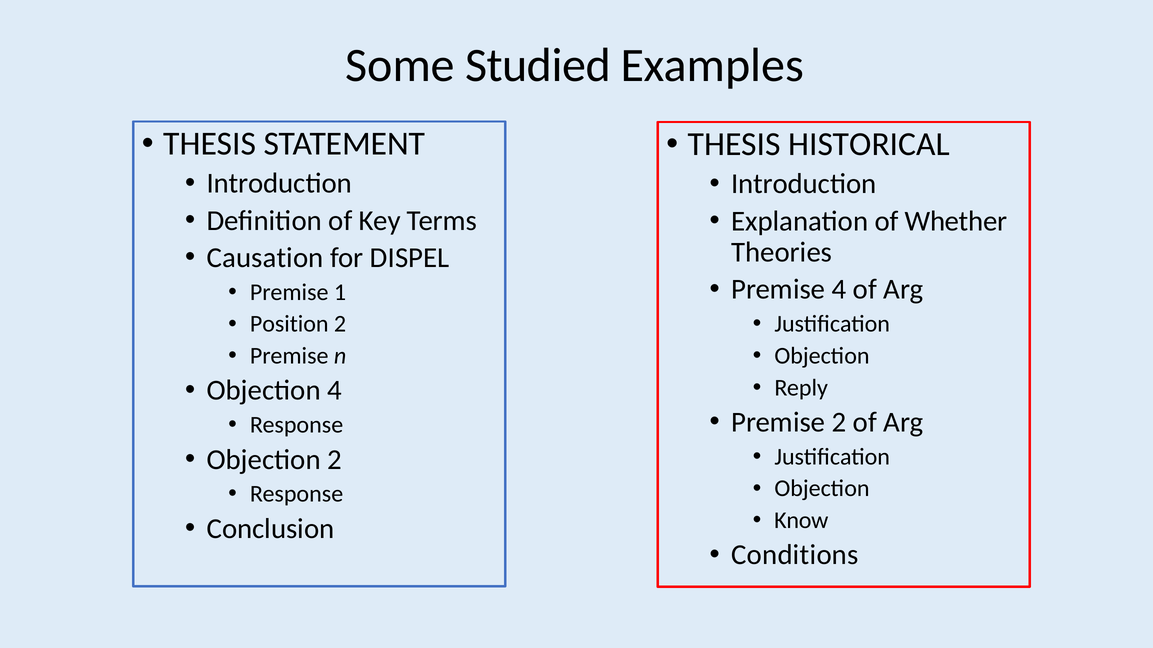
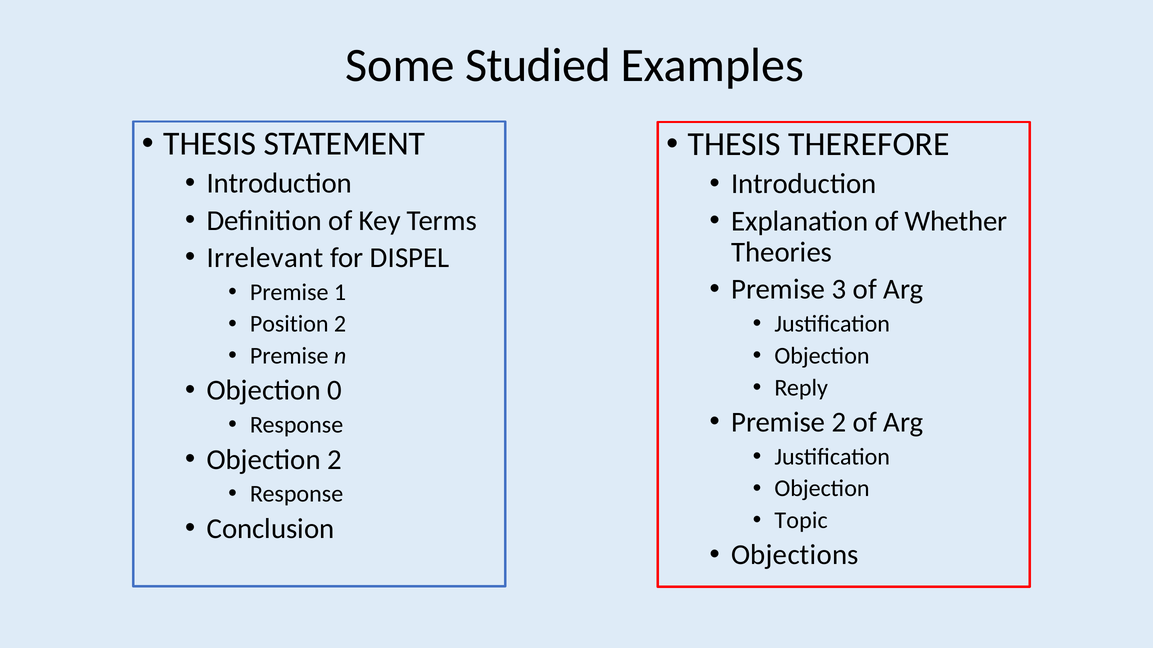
HISTORICAL: HISTORICAL -> THEREFORE (869, 144)
Causation: Causation -> Irrelevant (265, 258)
Premise 4: 4 -> 3 (839, 289)
Objection 4: 4 -> 0 (334, 391)
Know: Know -> Topic (801, 521)
Conditions: Conditions -> Objections (795, 555)
